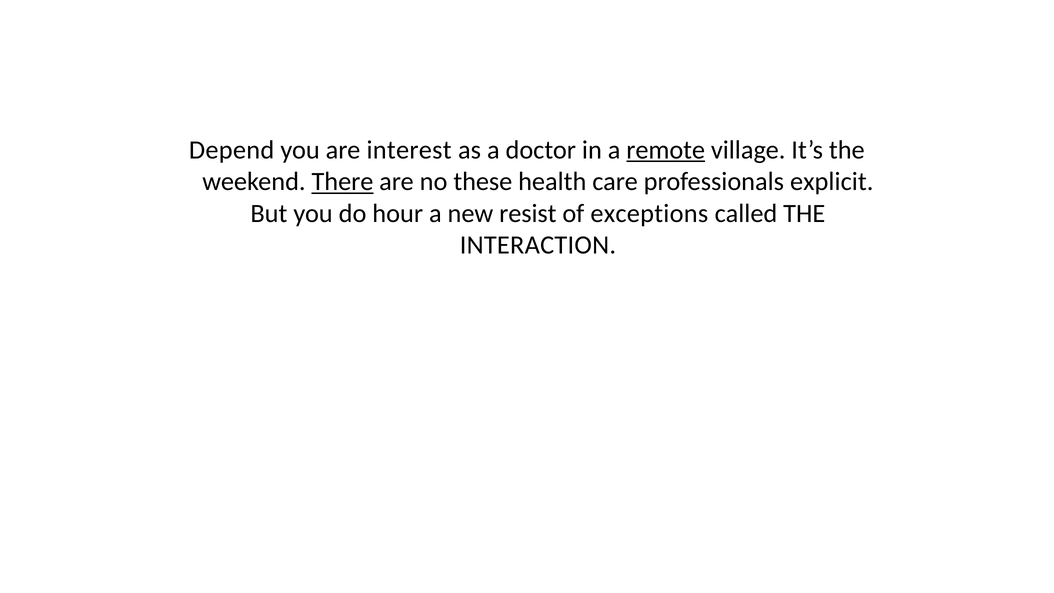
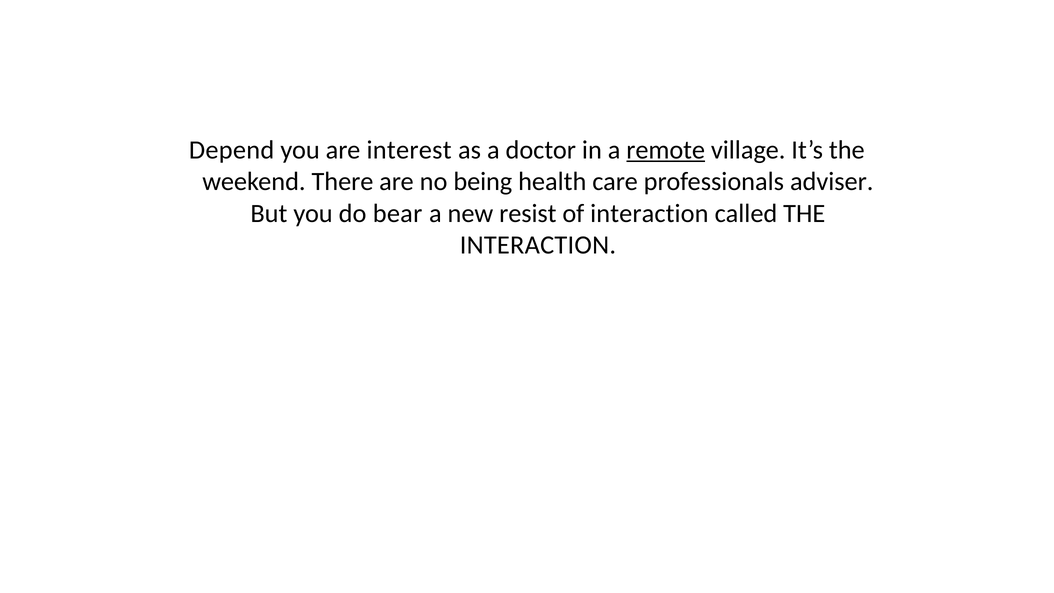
There underline: present -> none (342, 182)
these: these -> being (483, 182)
explicit: explicit -> adviser (832, 182)
hour: hour -> bear (398, 213)
of exceptions: exceptions -> interaction (649, 213)
